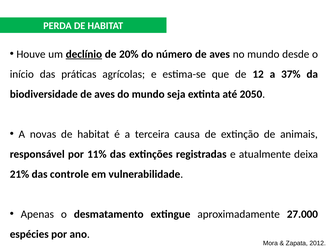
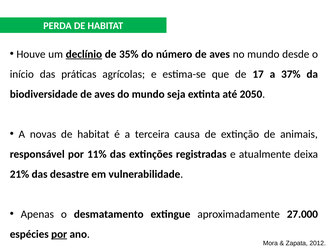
20%: 20% -> 35% (129, 54)
12: 12 -> 17 (258, 74)
controle: controle -> desastre (69, 174)
por underline: none -> present (59, 234)
